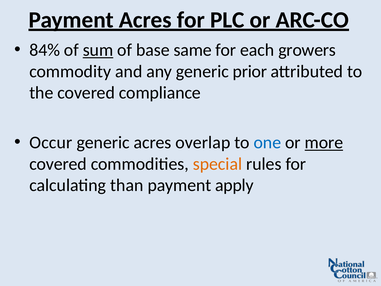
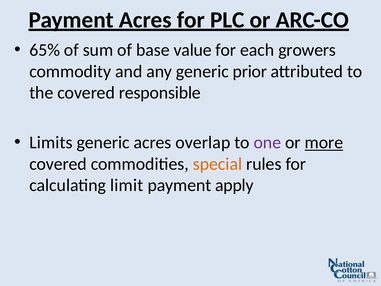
84%: 84% -> 65% (45, 50)
sum underline: present -> none (98, 50)
same: same -> value (193, 50)
compliance: compliance -> responsible (160, 93)
Occur: Occur -> Limits (51, 142)
one colour: blue -> purple (267, 142)
than: than -> limit (127, 185)
